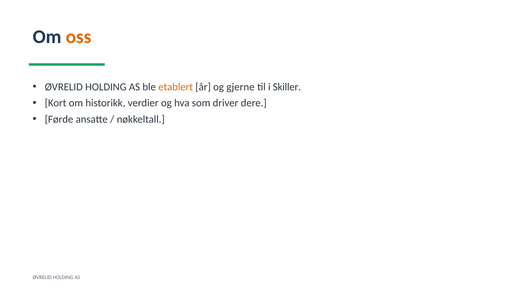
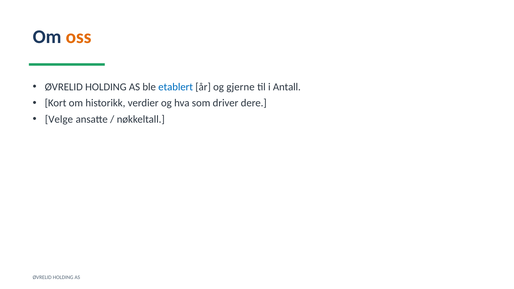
etablert colour: orange -> blue (176, 87)
Skiller: Skiller -> Antall (287, 87)
Førde: Førde -> Velge (59, 119)
